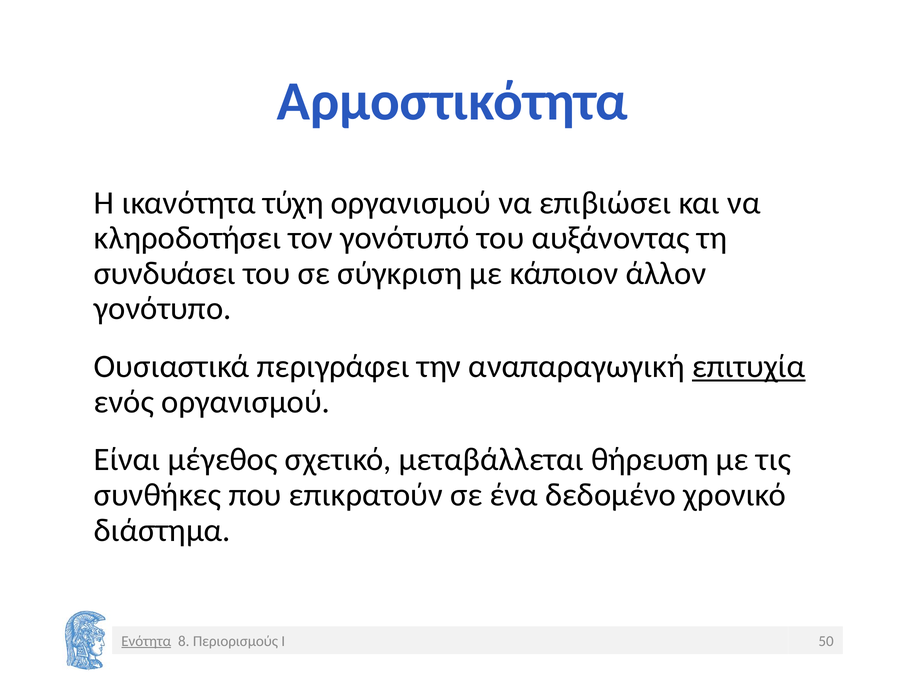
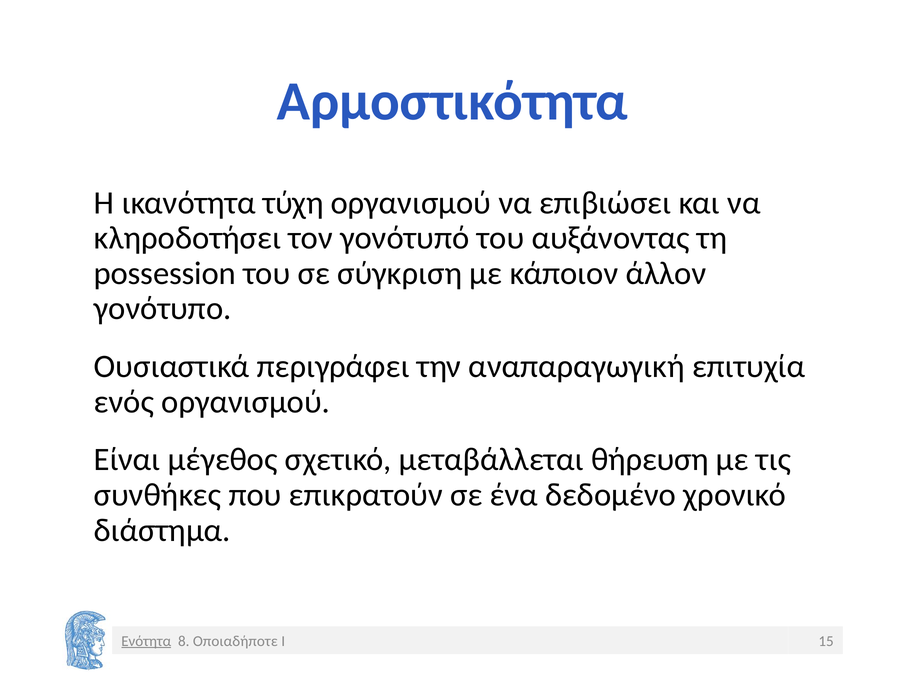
συνδυάσει: συνδυάσει -> possession (165, 273)
επιτυχία underline: present -> none (749, 366)
Περιορισμούς: Περιορισμούς -> Οποιαδήποτε (235, 641)
50: 50 -> 15 (826, 641)
